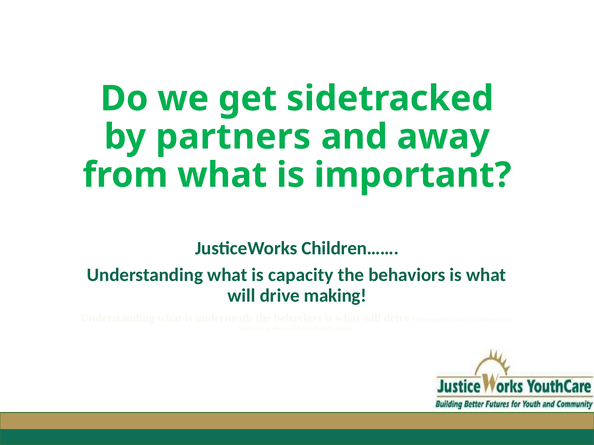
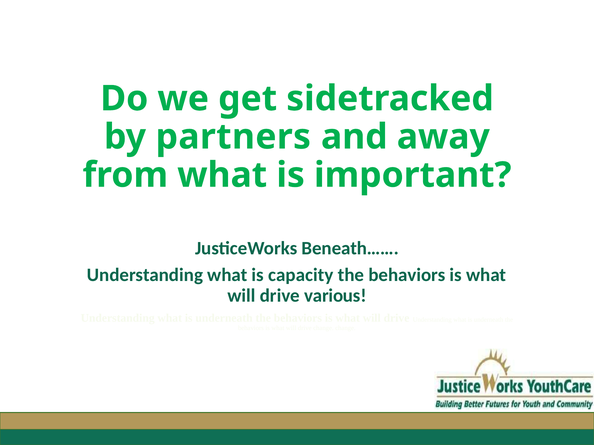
Children……: Children…… -> Beneath…… (350, 249)
making: making -> various (335, 296)
